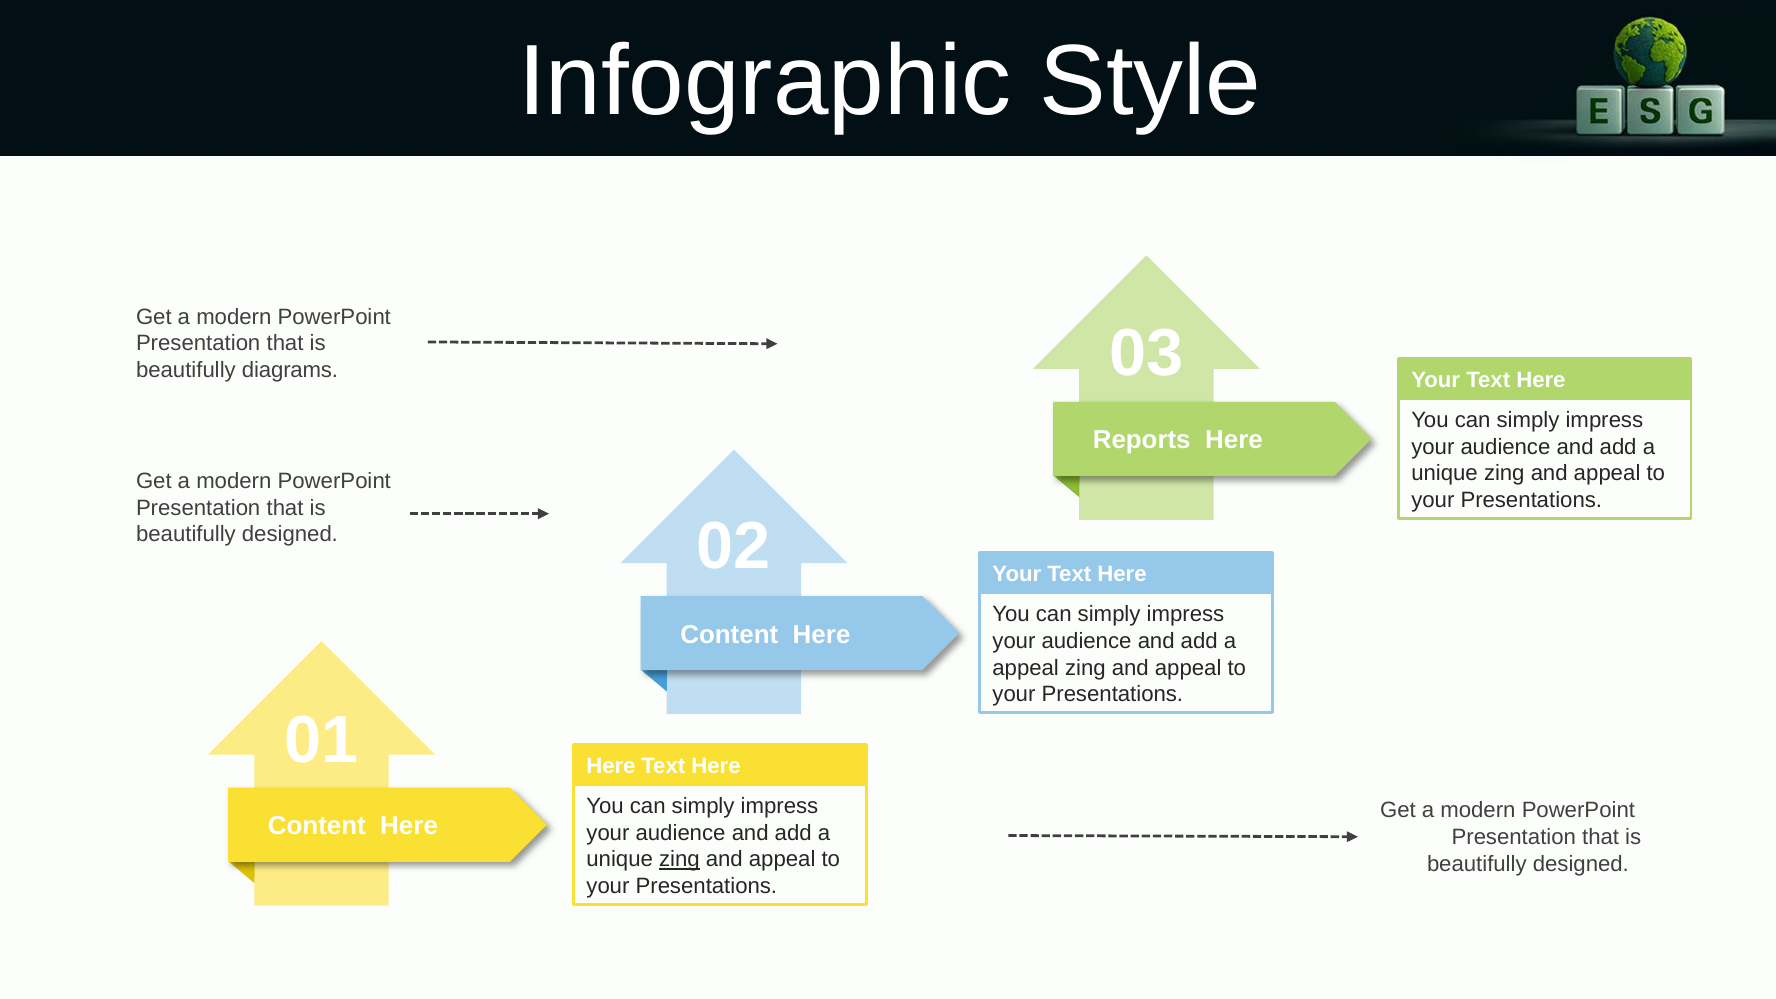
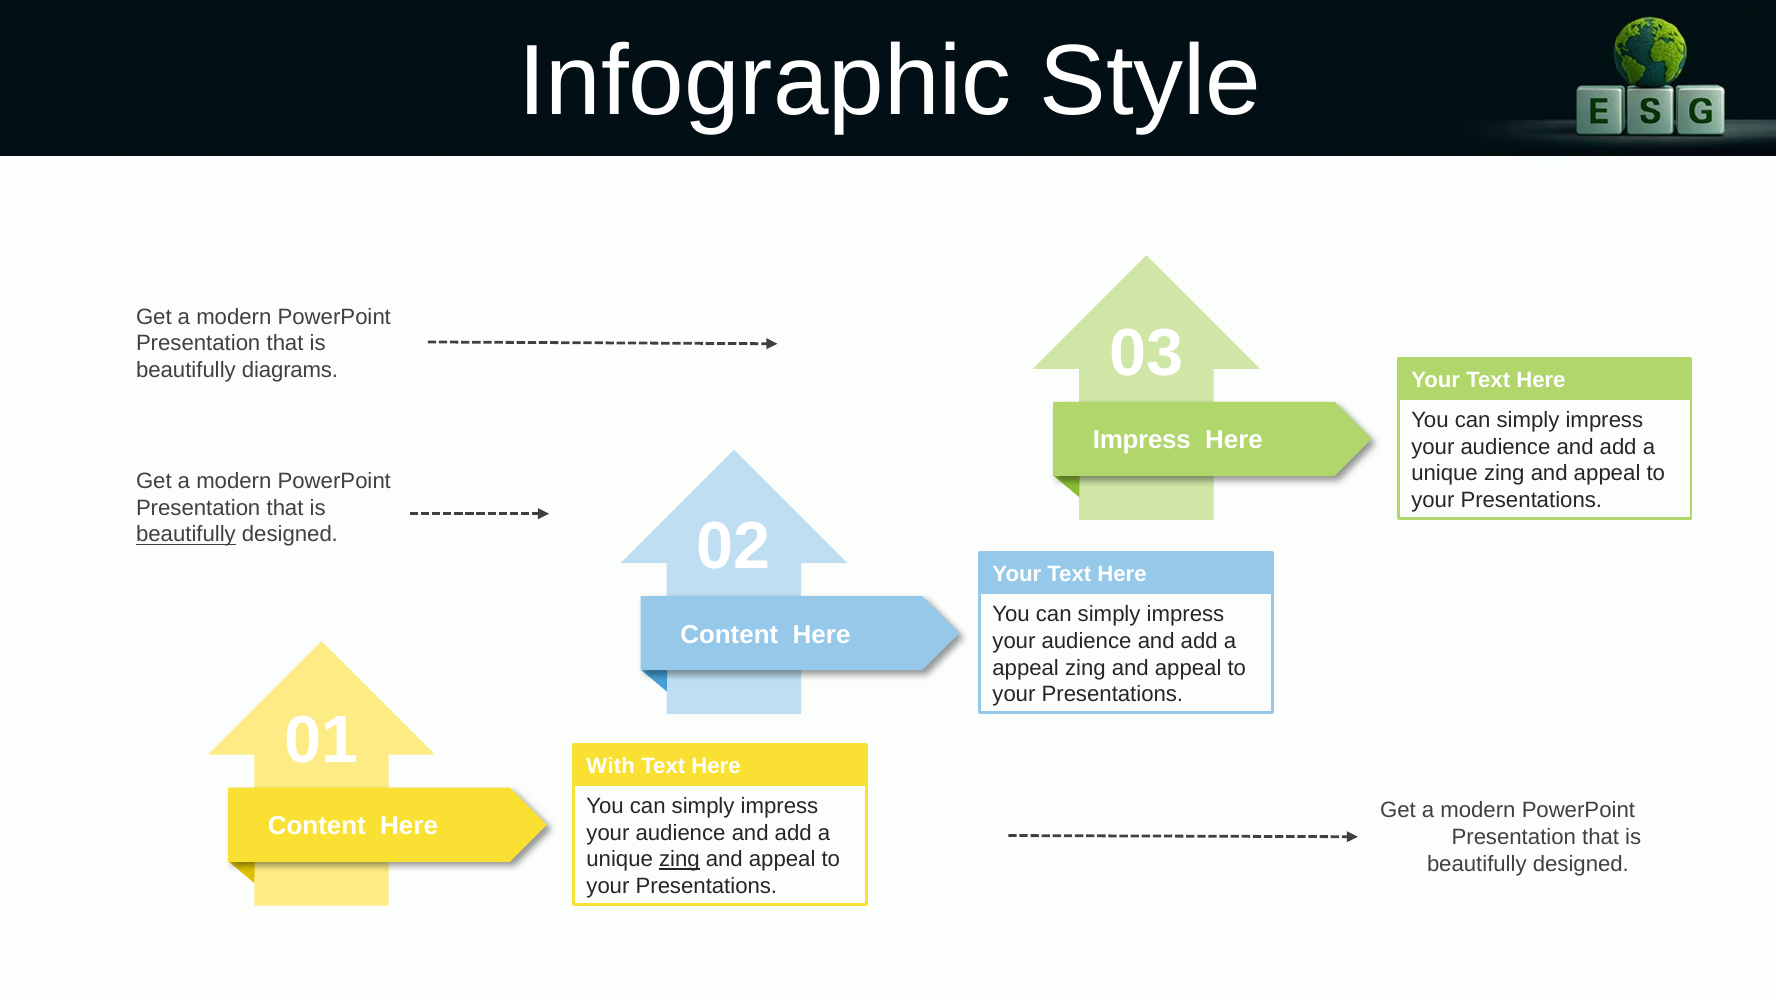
Reports: Reports -> Impress (1142, 440)
beautifully underline: none -> present (186, 535)
Here: Here -> With (611, 766)
